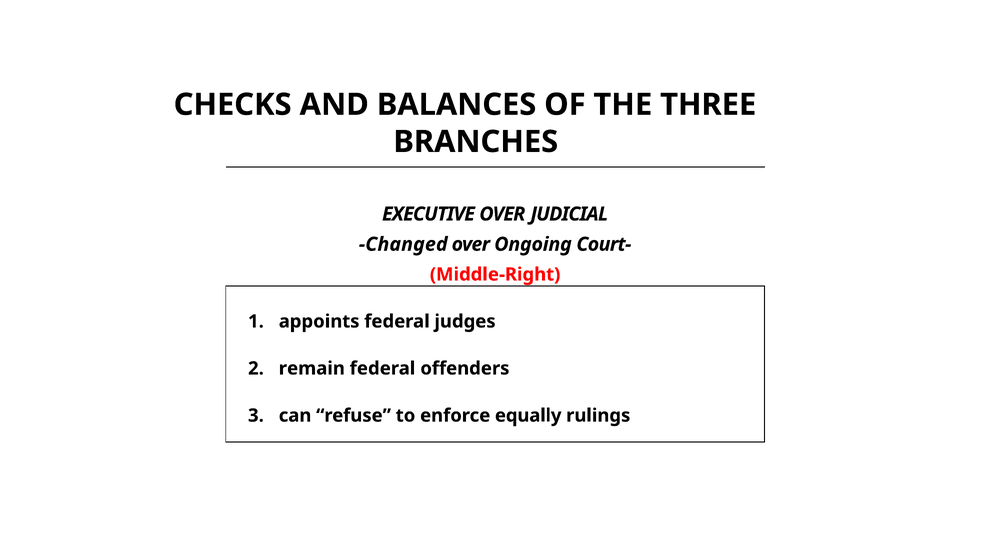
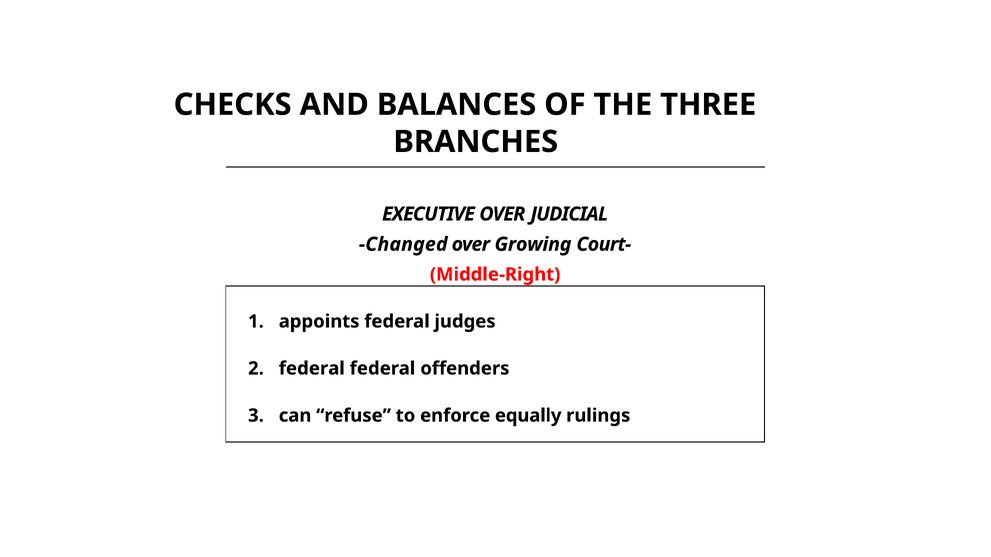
Ongoing: Ongoing -> Growing (533, 245)
remain: remain -> federal (312, 369)
